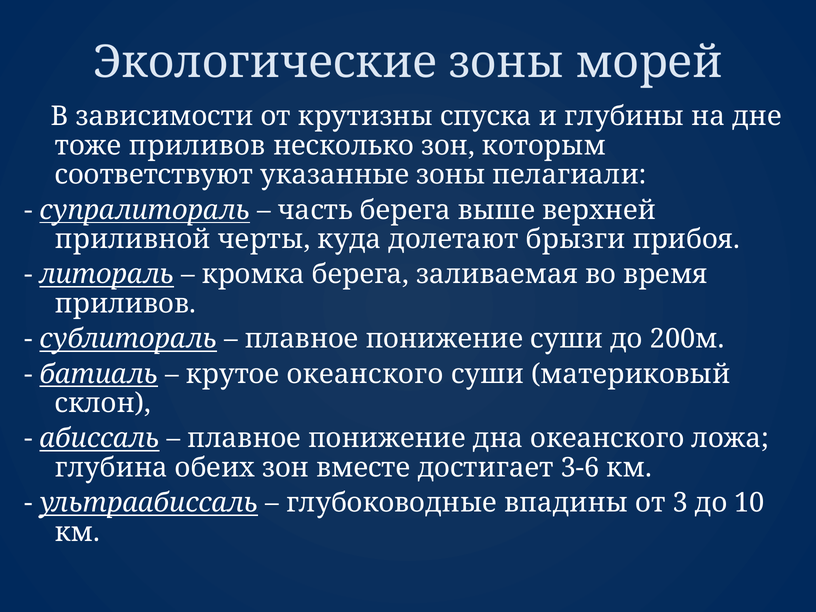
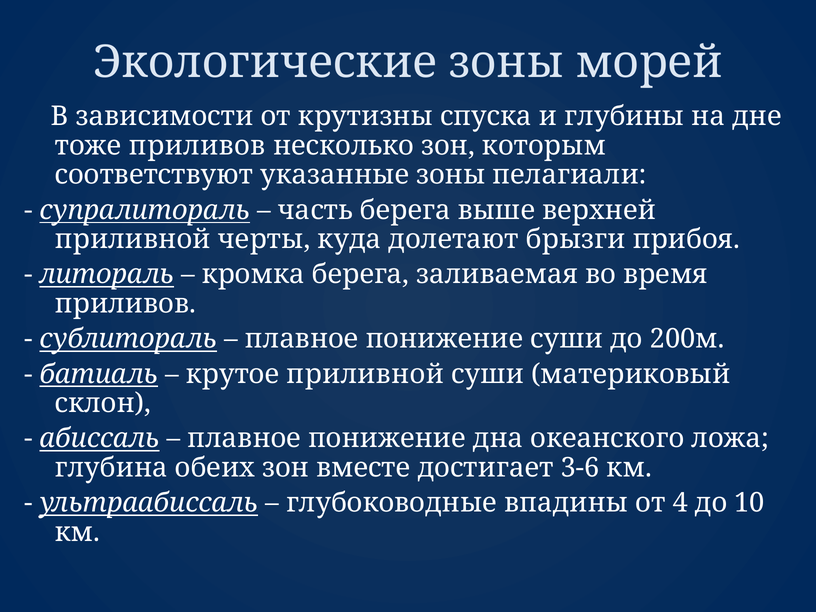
крутое океанского: океанского -> приливной (365, 374)
3: 3 -> 4 (680, 503)
